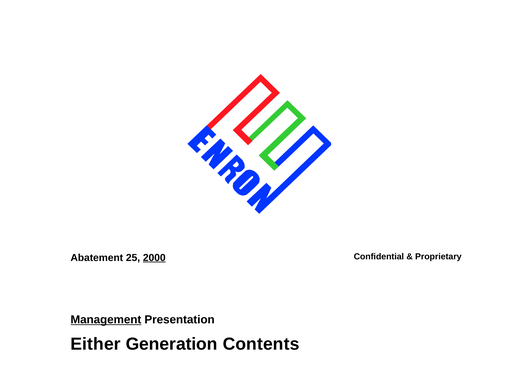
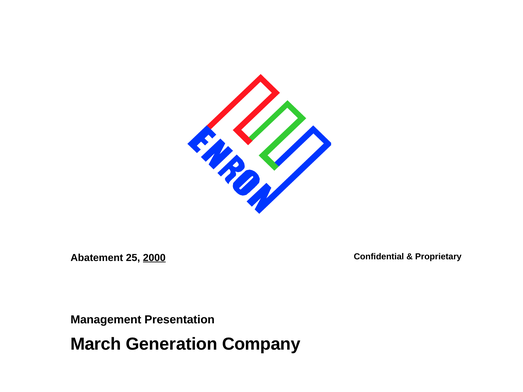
Management underline: present -> none (106, 320)
Either: Either -> March (96, 344)
Contents: Contents -> Company (261, 344)
